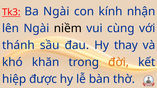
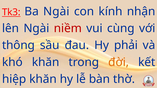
niềm colour: black -> red (68, 28)
thánh: thánh -> thông (18, 45)
thay: thay -> phải (126, 45)
hiệp được: được -> khăn (43, 79)
